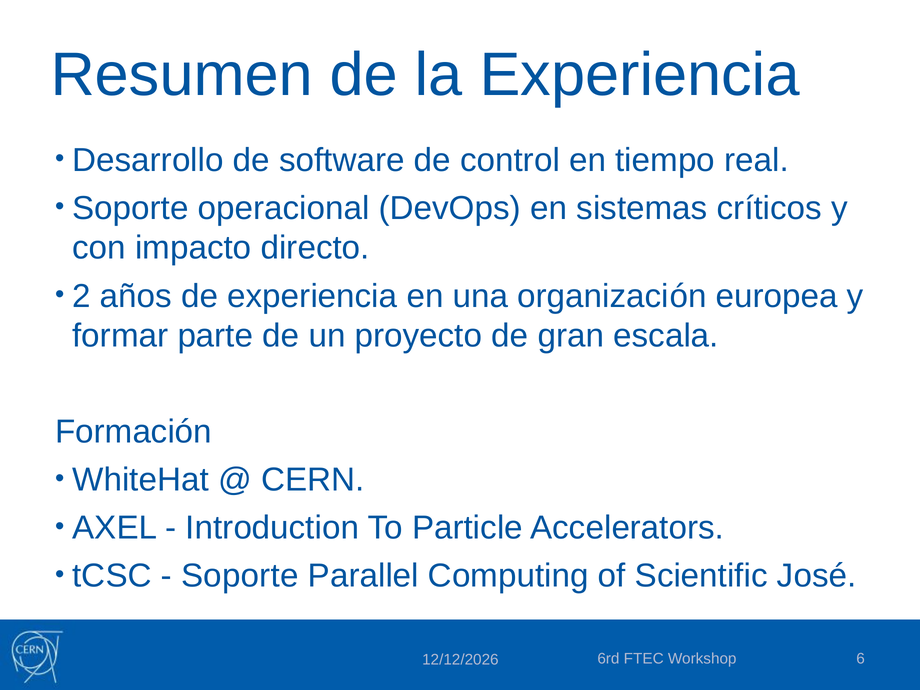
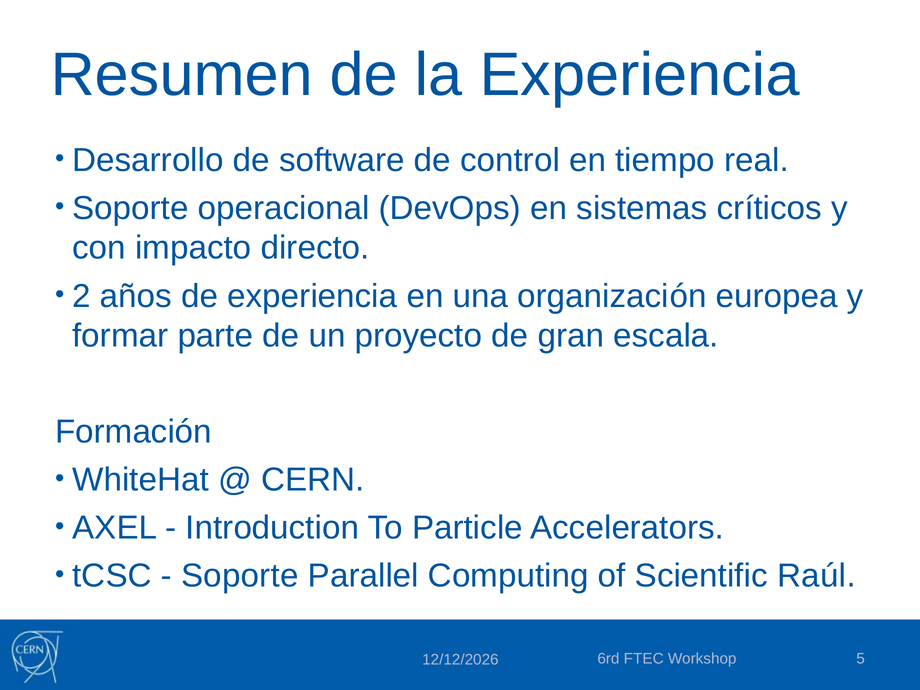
José: José -> Raúl (816, 576)
6: 6 -> 5 (861, 659)
